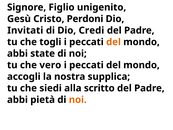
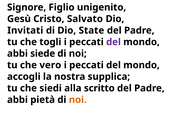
Perdoni: Perdoni -> Salvato (85, 19)
Credi: Credi -> State (91, 30)
del colour: orange -> purple (113, 42)
state: state -> siede (43, 53)
